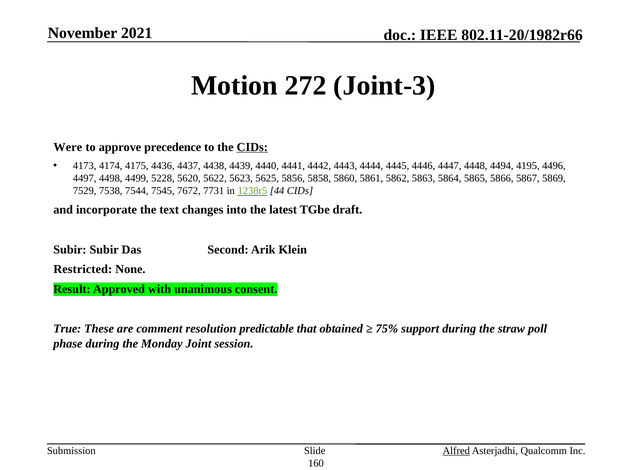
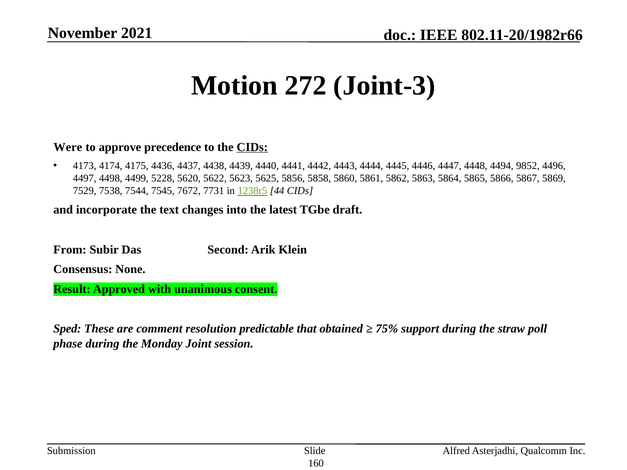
4195: 4195 -> 9852 (528, 166)
Subir: Subir -> From (70, 250)
Restricted: Restricted -> Consensus (83, 270)
True: True -> Sped (67, 329)
Alfred underline: present -> none (456, 451)
